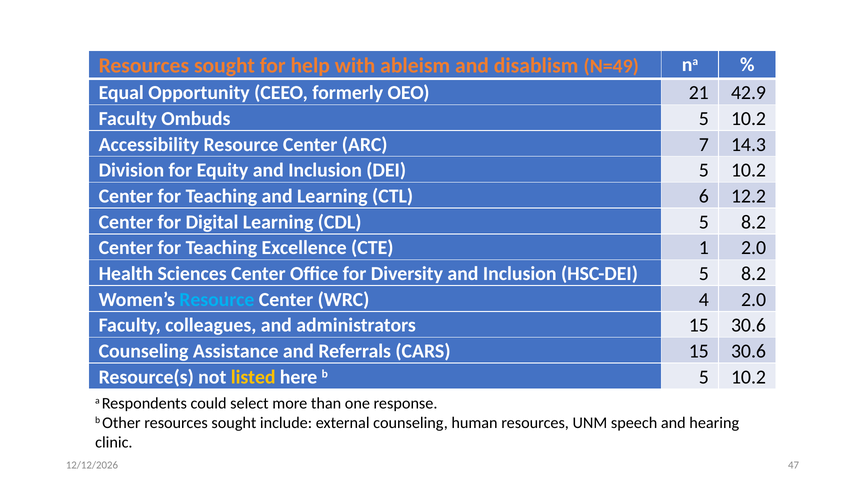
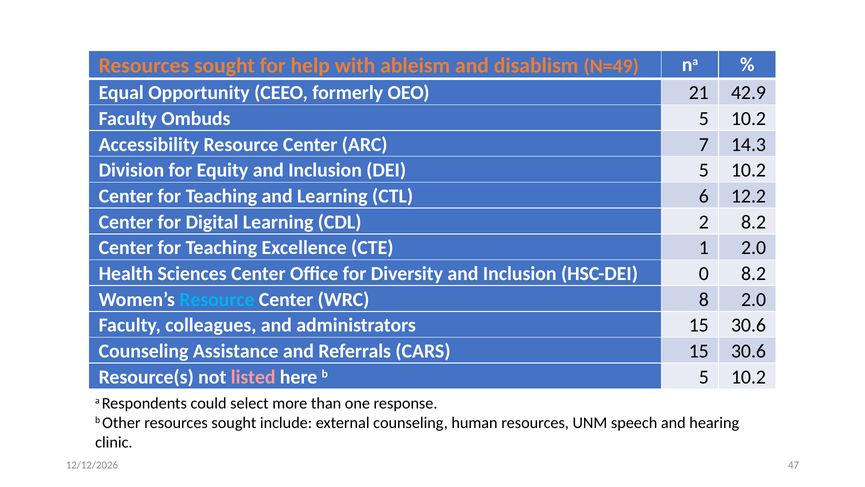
CDL 5: 5 -> 2 (704, 222)
HSC-DEI 5: 5 -> 0 (704, 273)
4: 4 -> 8 (704, 299)
listed colour: yellow -> pink (253, 377)
